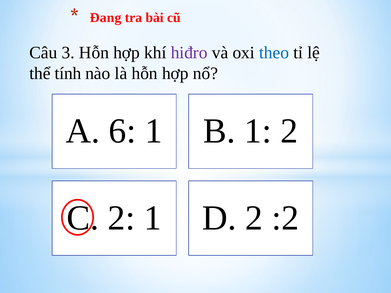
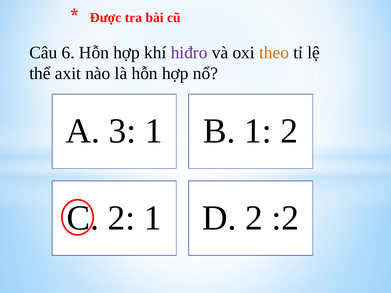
Đang: Đang -> Được (106, 18)
3: 3 -> 6 (68, 53)
theo colour: blue -> orange (274, 53)
tính: tính -> axit (68, 74)
6: 6 -> 3 (122, 131)
